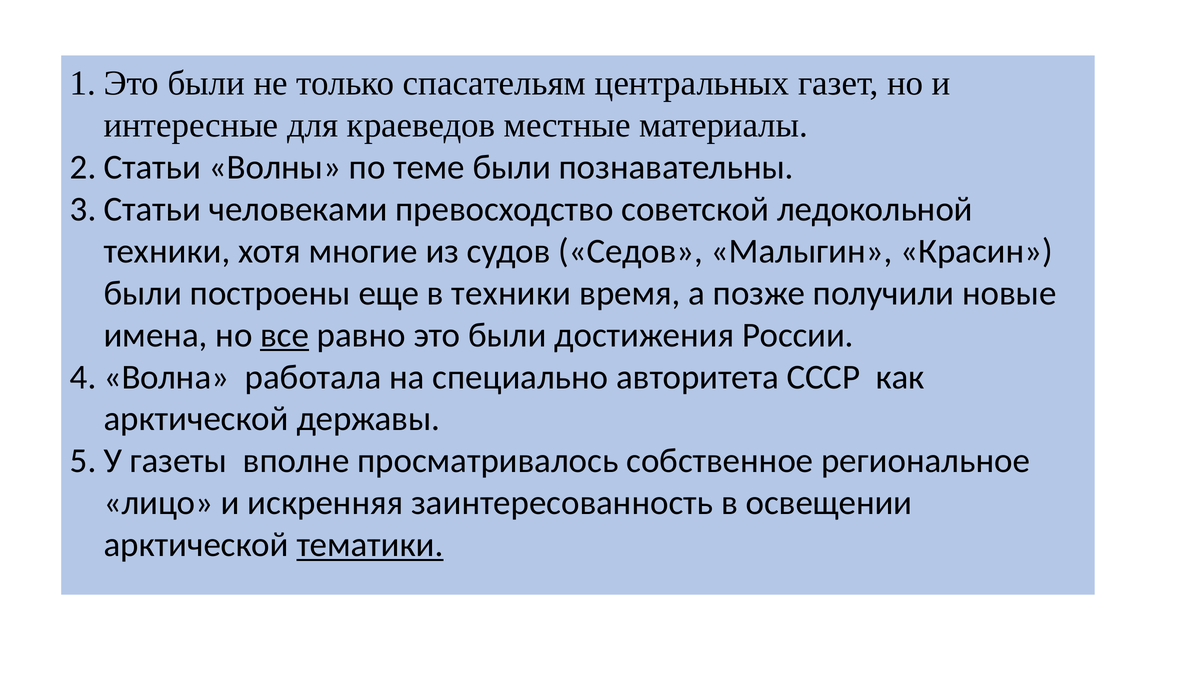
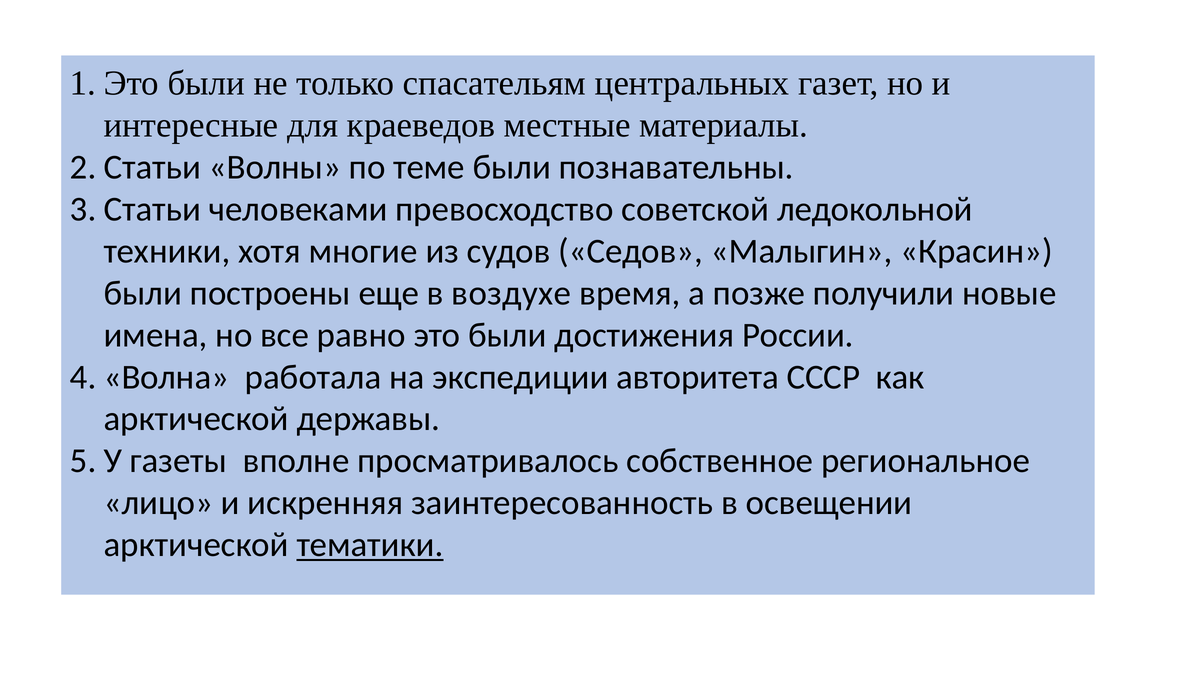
в техники: техники -> воздухе (511, 293)
все underline: present -> none (285, 335)
специально: специально -> экспедиции (520, 377)
